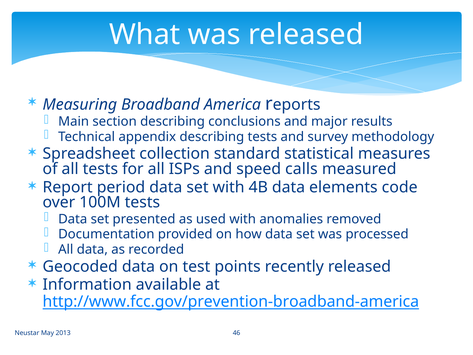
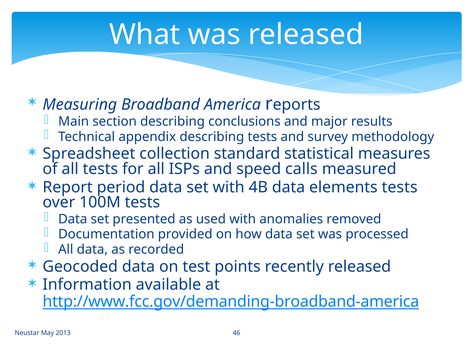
elements code: code -> tests (400, 187)
http://www.fcc.gov/prevention-broadband-america: http://www.fcc.gov/prevention-broadband-america -> http://www.fcc.gov/demanding-broadband-america (231, 301)
